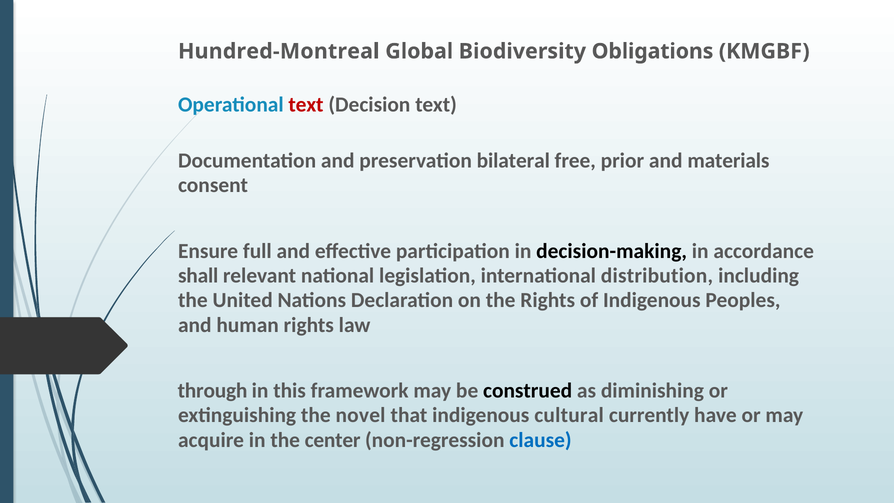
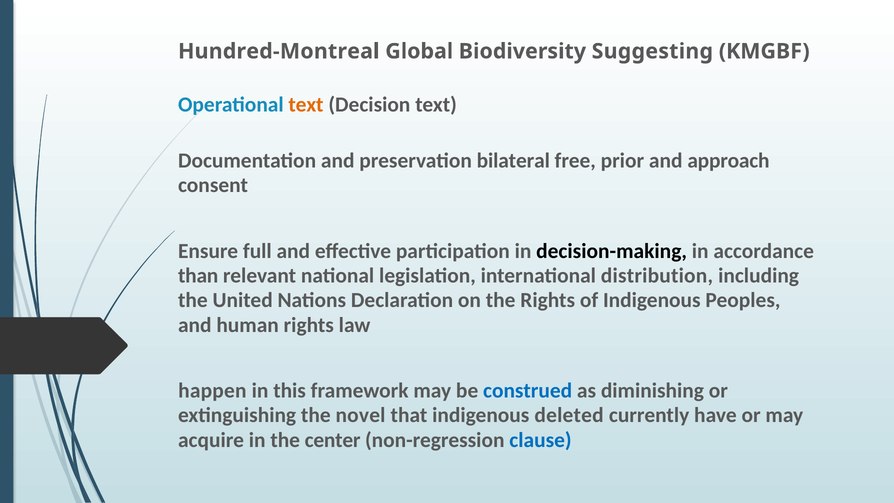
Obligations: Obligations -> Suggesting (652, 51)
text colour: red -> orange (306, 104)
materials: materials -> approach (728, 161)
shall: shall -> than (198, 276)
through: through -> happen (212, 391)
construed colour: black -> blue (528, 391)
cultural: cultural -> deleted (569, 415)
